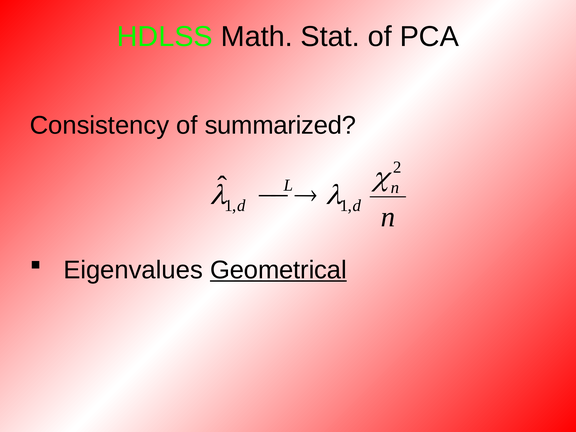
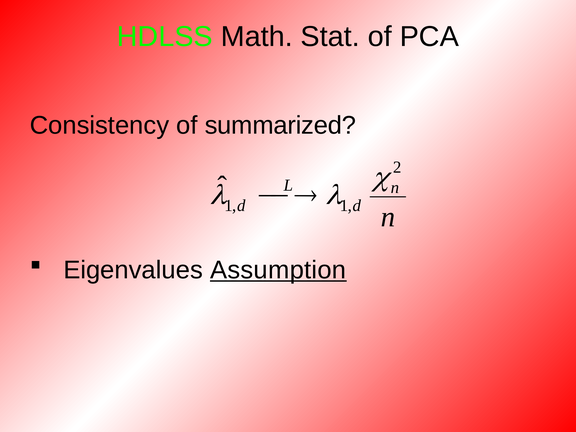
Geometrical: Geometrical -> Assumption (278, 270)
